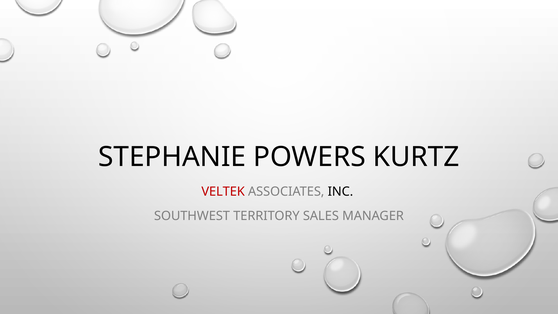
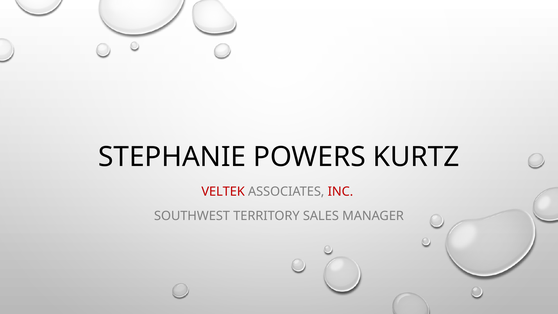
INC colour: black -> red (340, 192)
